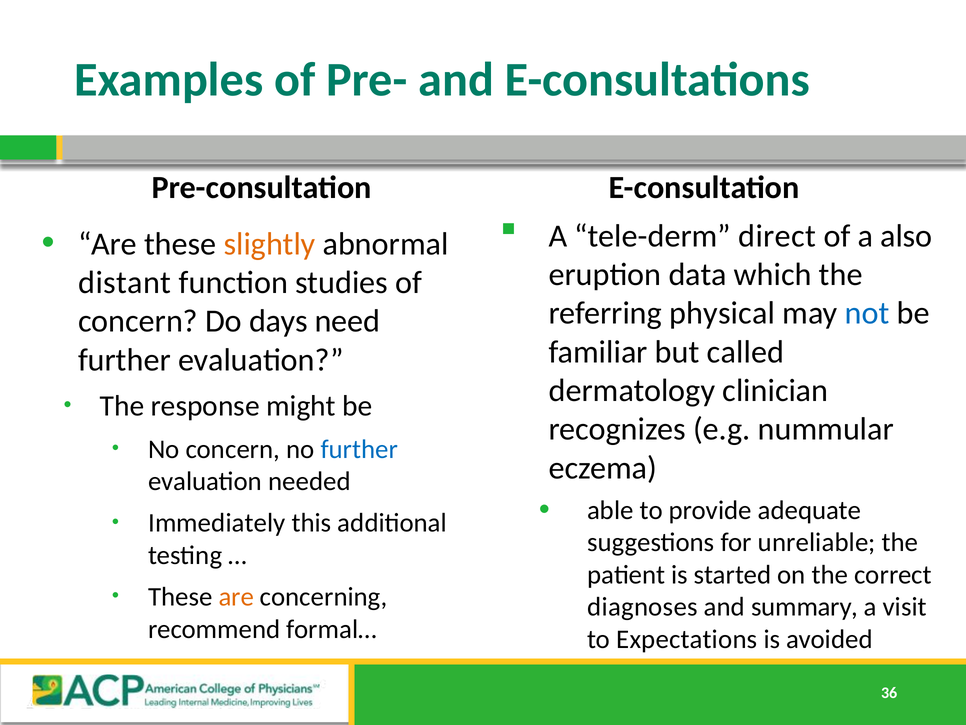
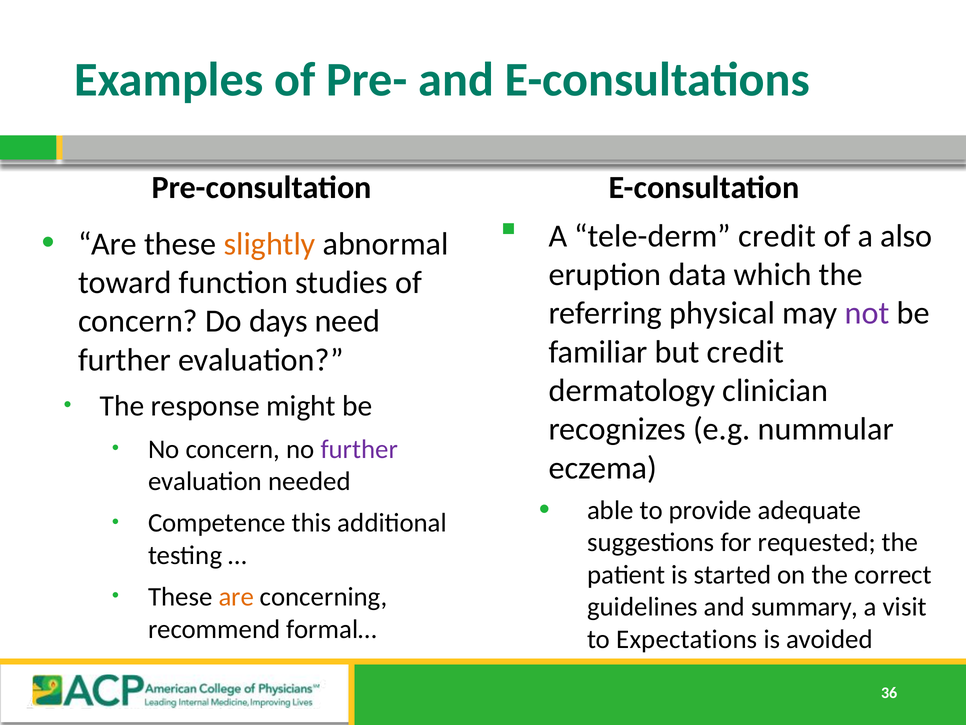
tele-derm direct: direct -> credit (777, 236)
distant: distant -> toward (125, 282)
not colour: blue -> purple (867, 313)
but called: called -> credit (746, 352)
further colour: blue -> purple (359, 449)
Immediately: Immediately -> Competence (217, 523)
unreliable: unreliable -> requested (817, 542)
diagnoses: diagnoses -> guidelines (643, 607)
